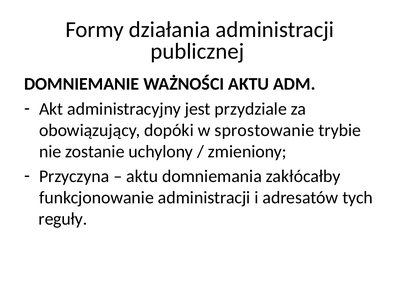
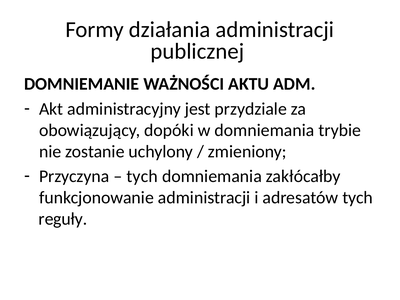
w sprostowanie: sprostowanie -> domniemania (264, 130)
aktu: aktu -> tych (142, 176)
